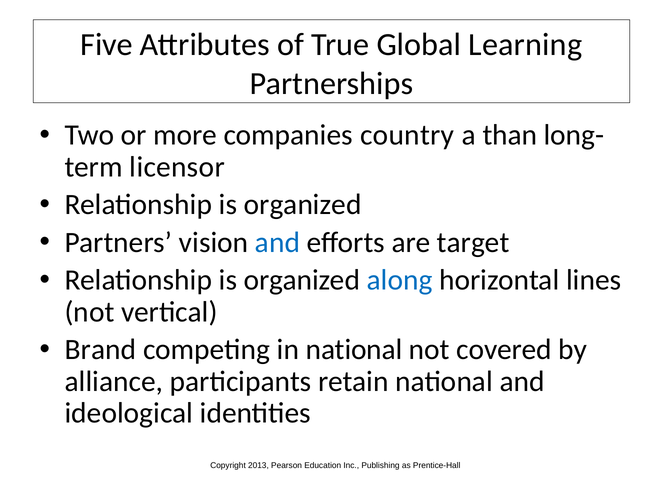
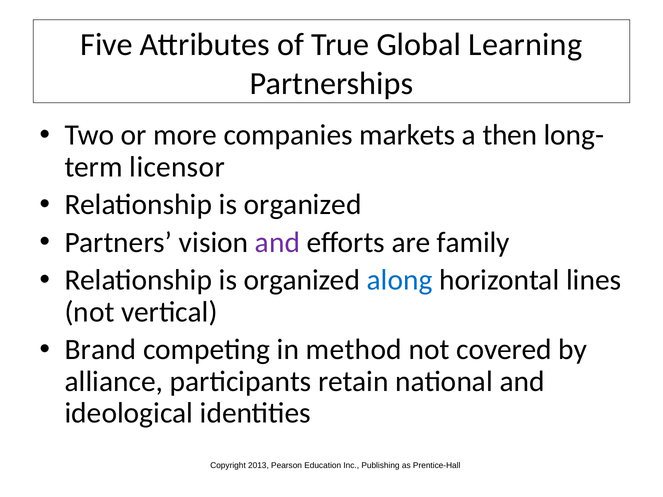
country: country -> markets (407, 135)
than: than -> then (510, 135)
and colour: blue -> purple (277, 242)
target: target -> family (473, 242)
in national: national -> method (354, 350)
